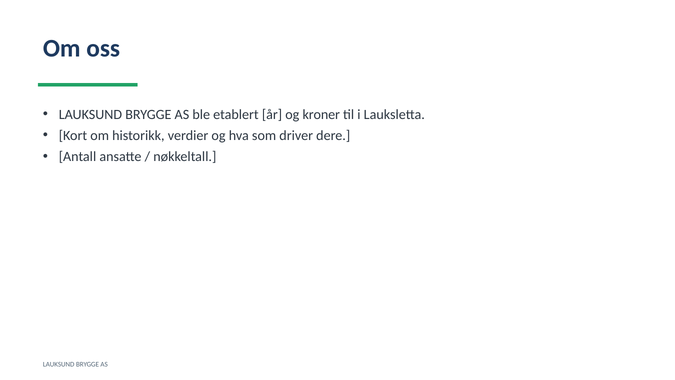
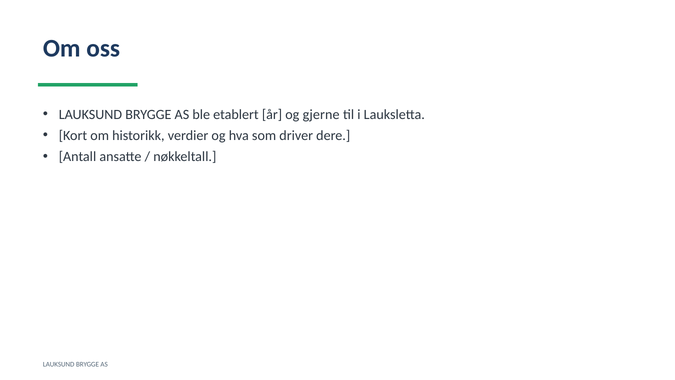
kroner: kroner -> gjerne (321, 114)
